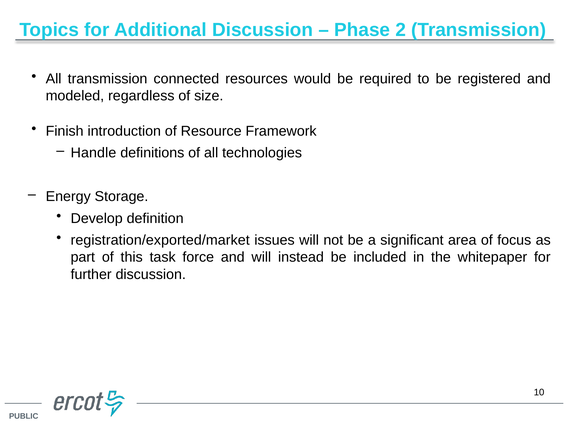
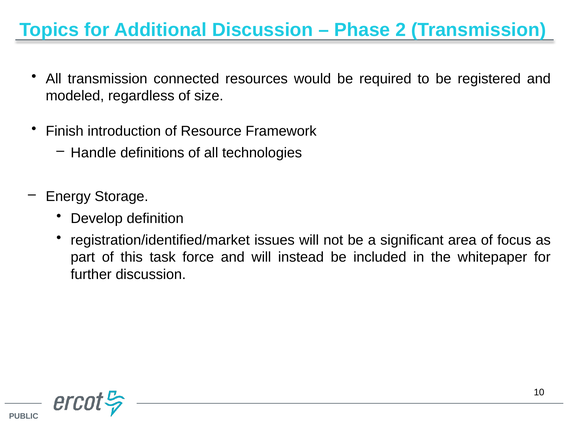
registration/exported/market: registration/exported/market -> registration/identified/market (160, 240)
